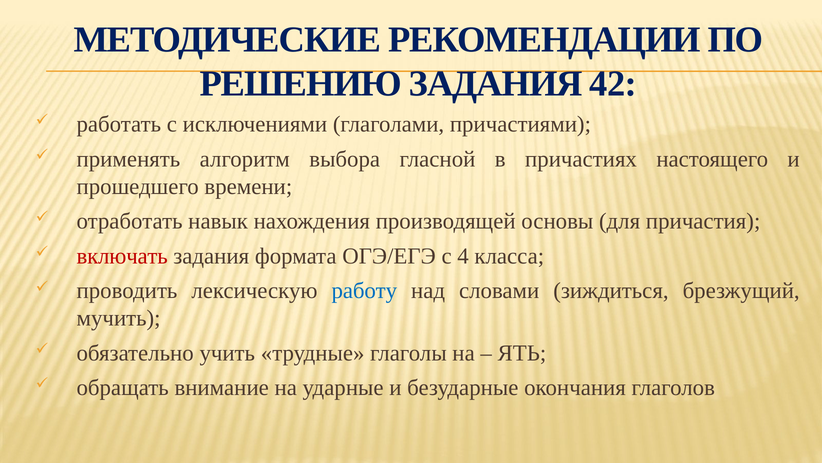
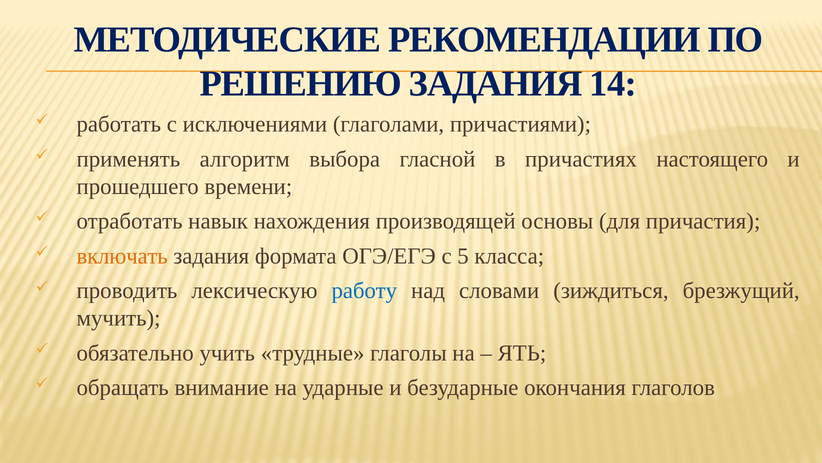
42: 42 -> 14 (613, 84)
включать colour: red -> orange (122, 256)
4: 4 -> 5 (463, 256)
